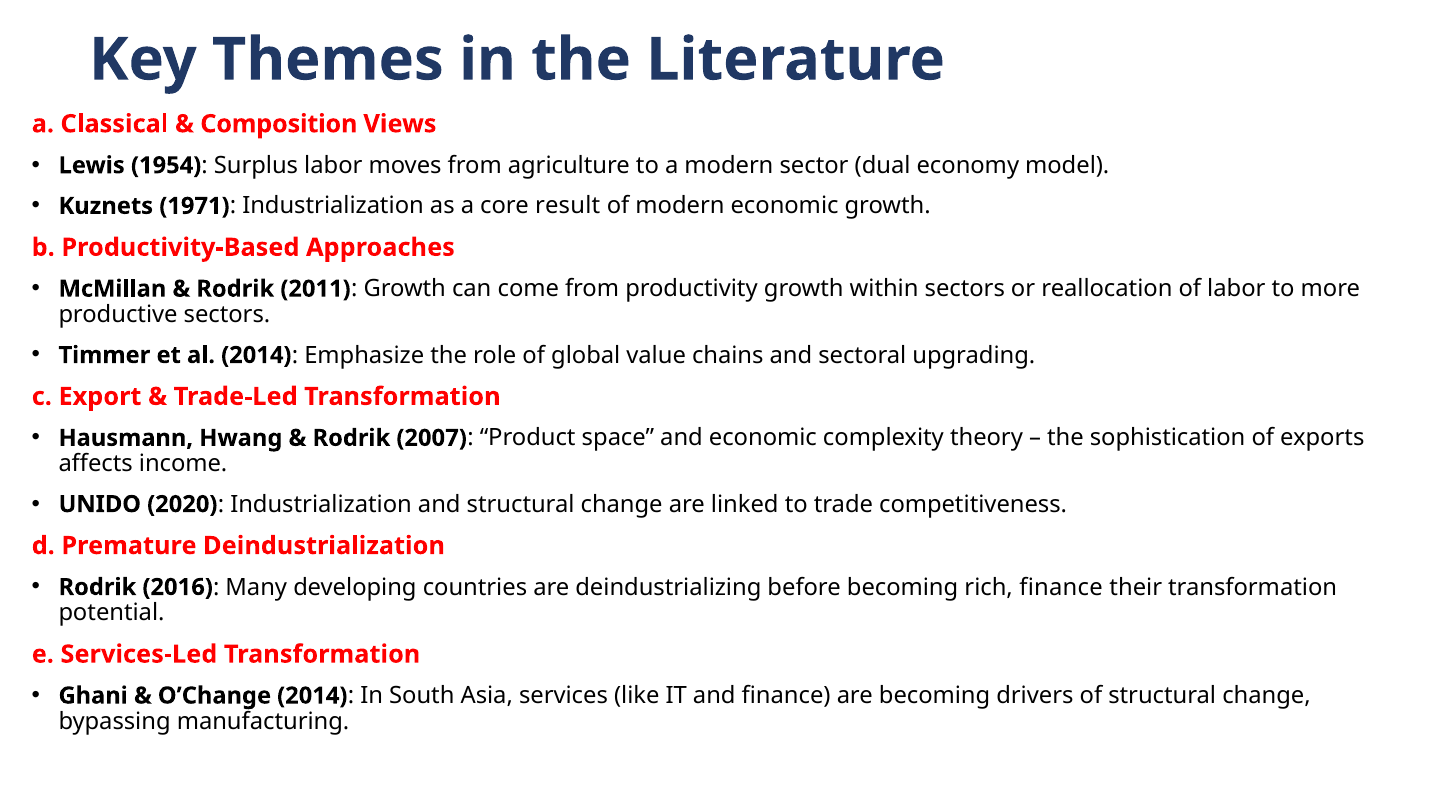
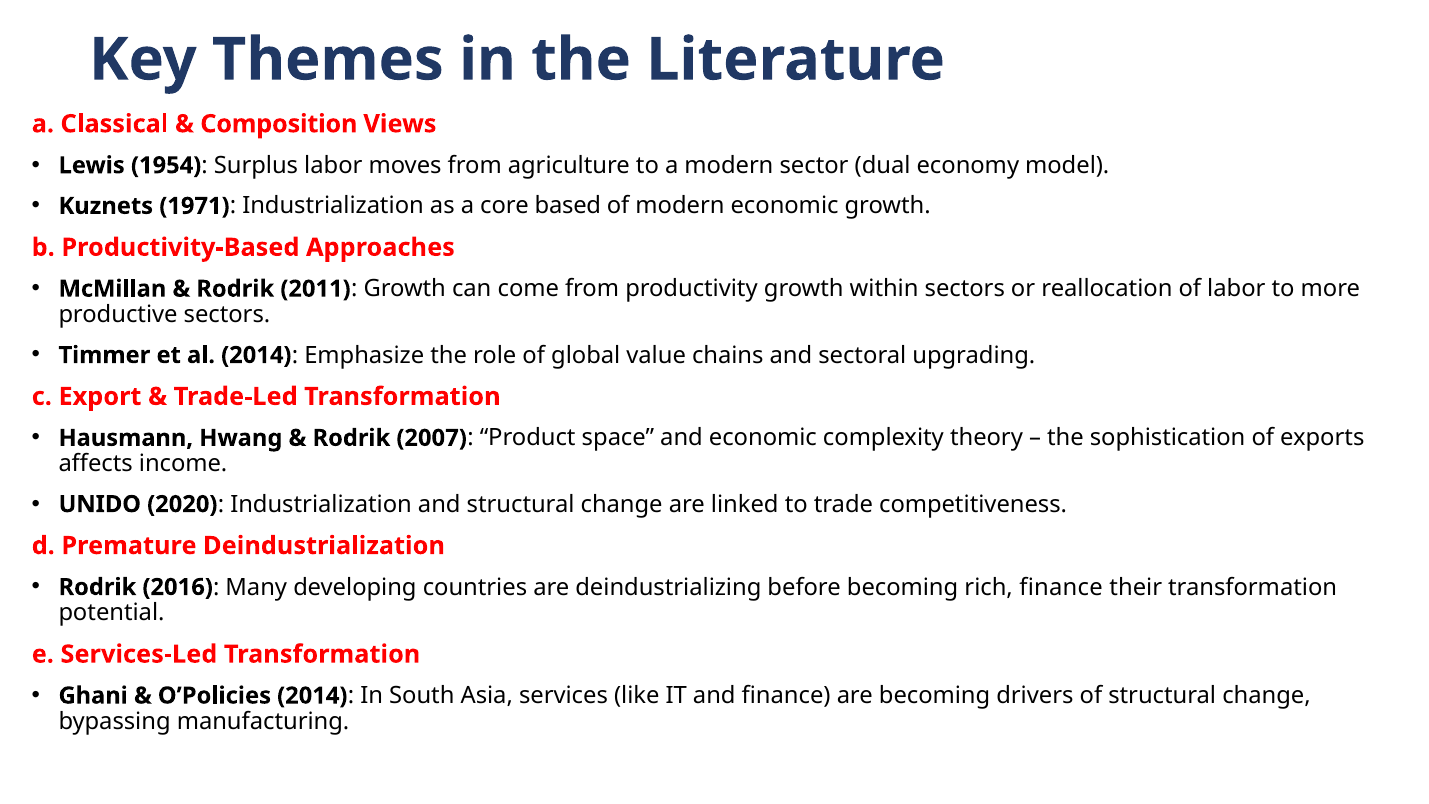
result: result -> based (568, 206)
O’Change: O’Change -> O’Policies (214, 696)
